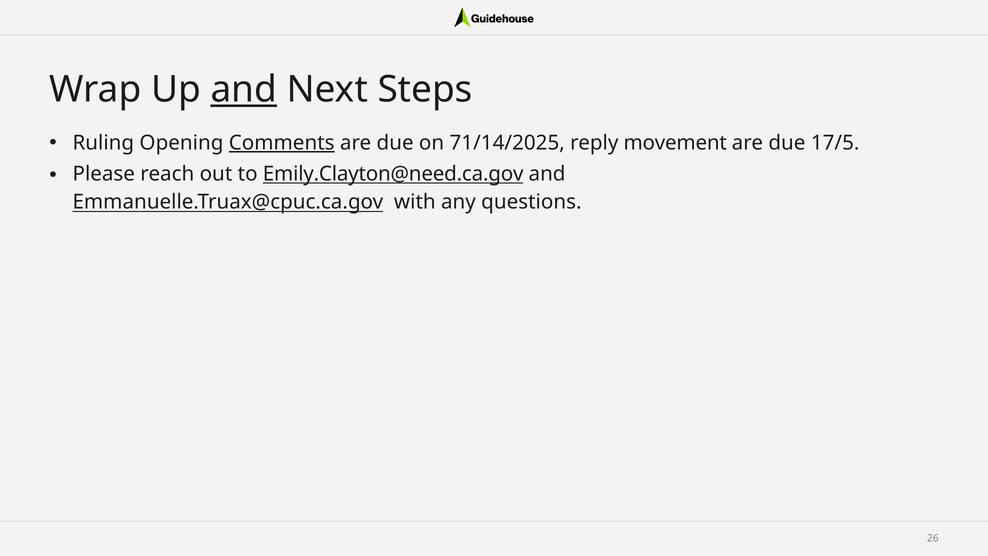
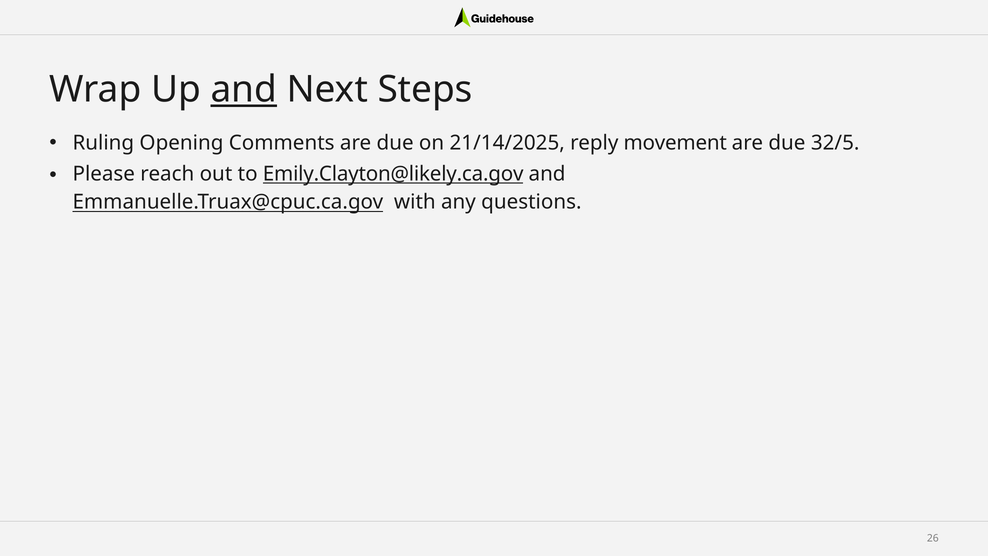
Comments underline: present -> none (282, 143)
71/14/2025: 71/14/2025 -> 21/14/2025 (507, 143)
17/5: 17/5 -> 32/5 (835, 143)
Emily.Clayton@need.ca.gov: Emily.Clayton@need.ca.gov -> Emily.Clayton@likely.ca.gov (393, 174)
